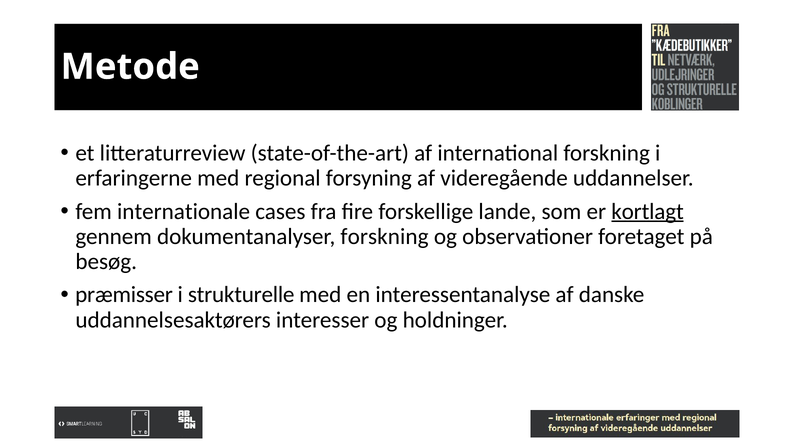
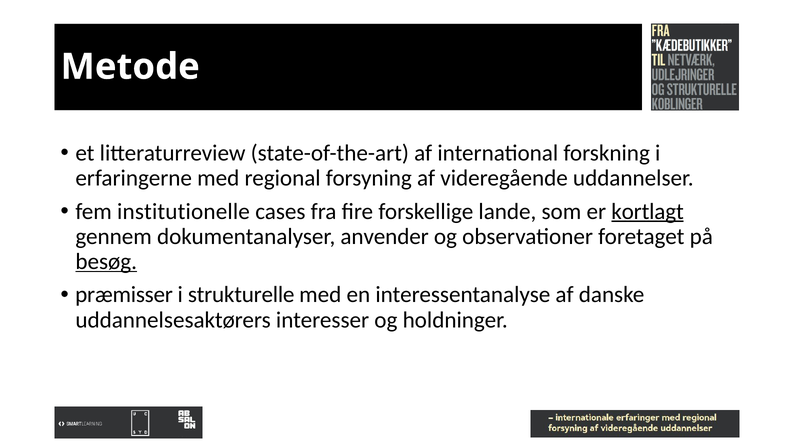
internationale: internationale -> institutionelle (183, 211)
dokumentanalyser forskning: forskning -> anvender (385, 236)
besøg underline: none -> present (106, 261)
